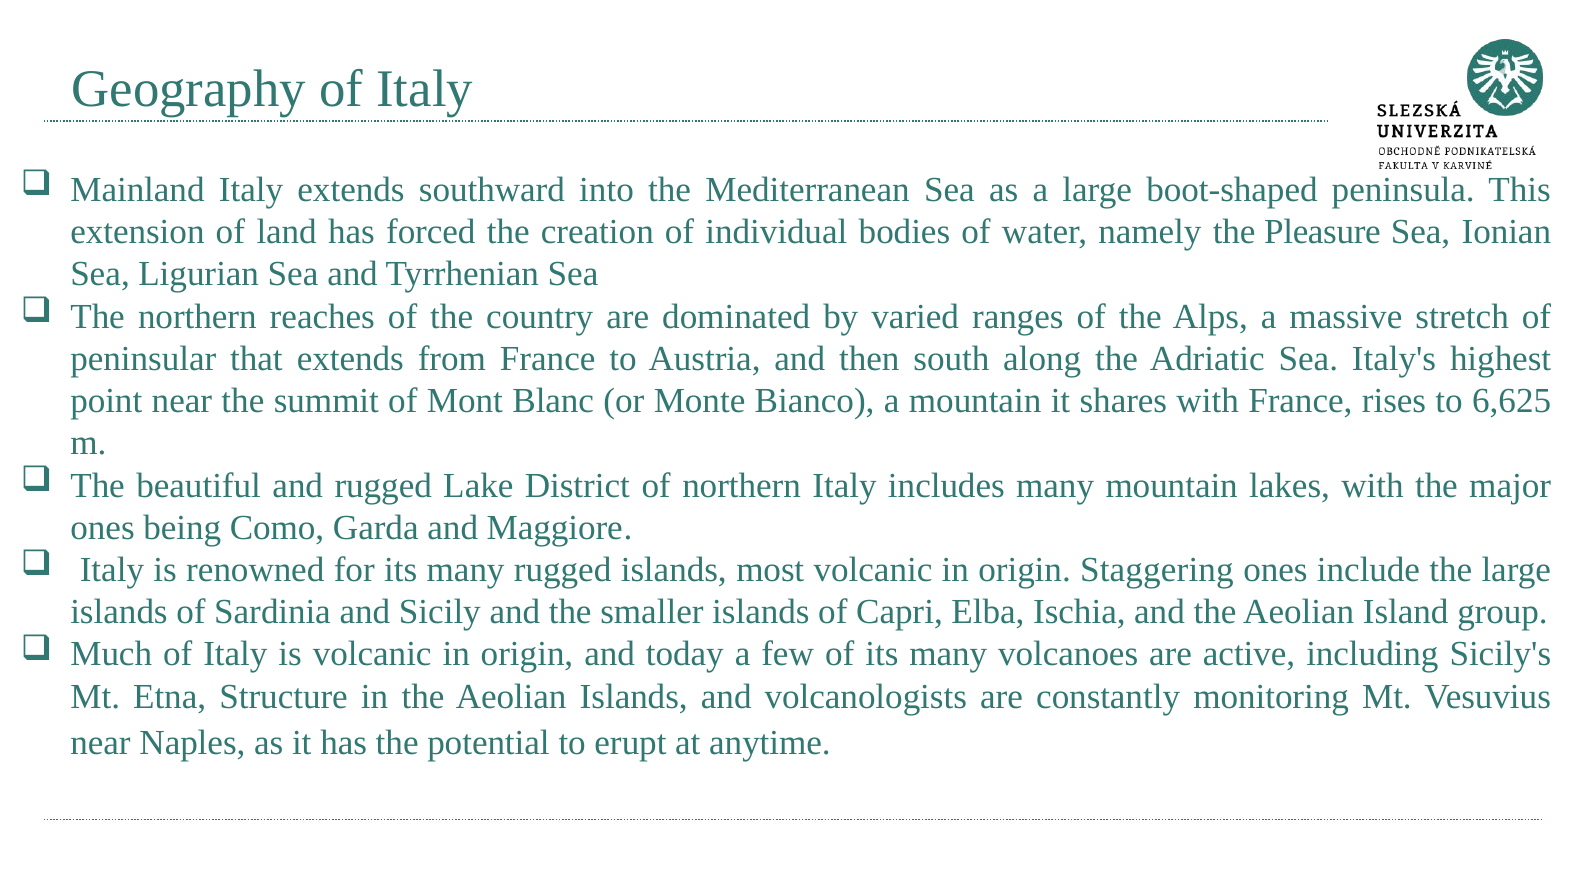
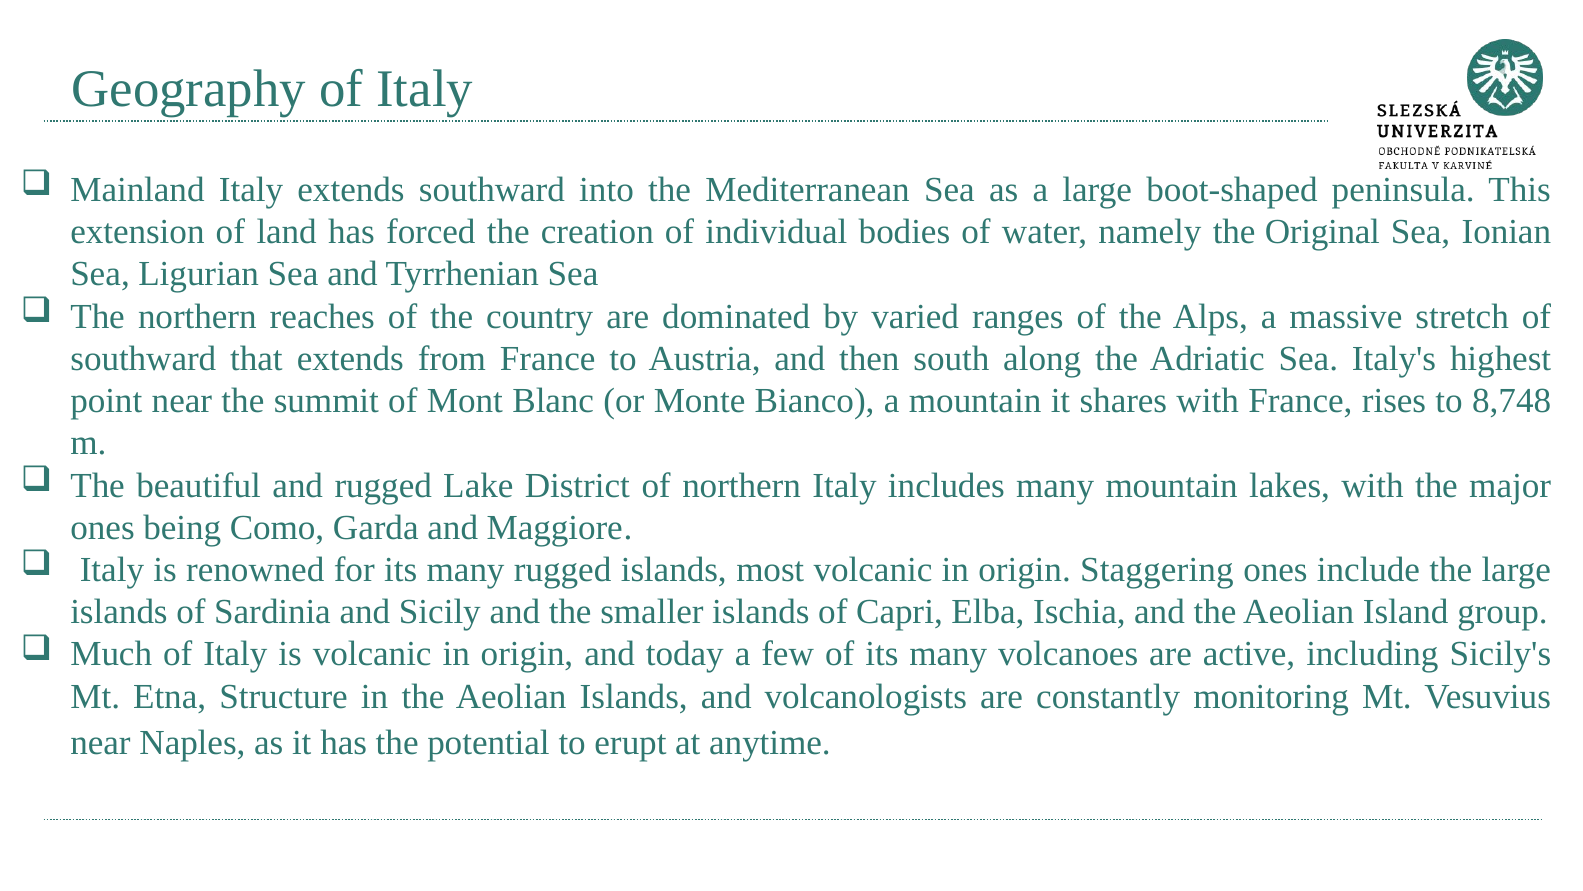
Pleasure: Pleasure -> Original (1322, 232)
peninsular: peninsular -> southward (143, 359)
6,625: 6,625 -> 8,748 (1512, 401)
